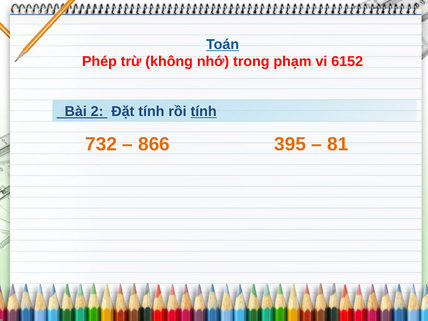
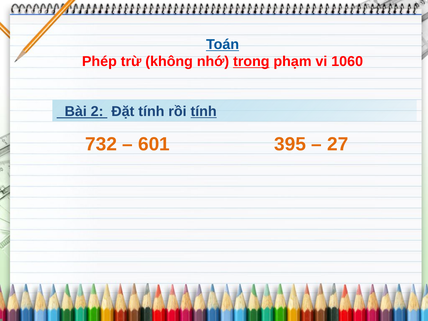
trong underline: none -> present (251, 62)
6152: 6152 -> 1060 (347, 62)
866: 866 -> 601 (154, 144)
81: 81 -> 27 (338, 144)
